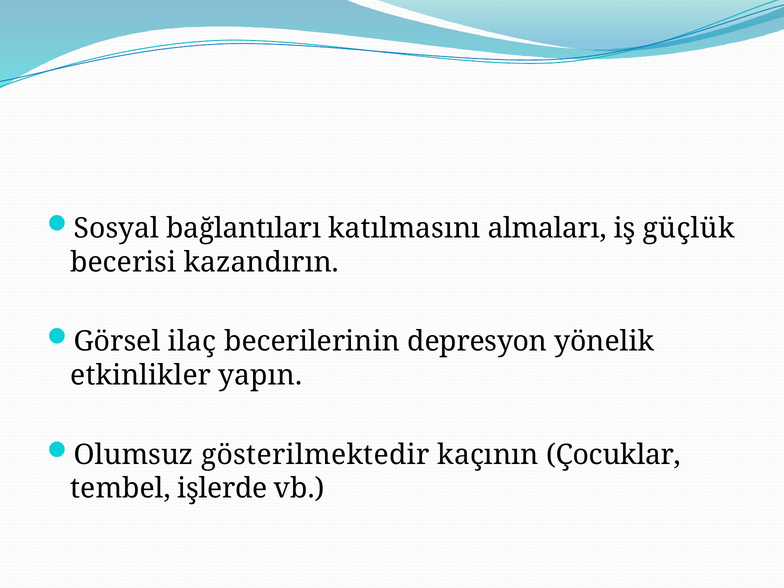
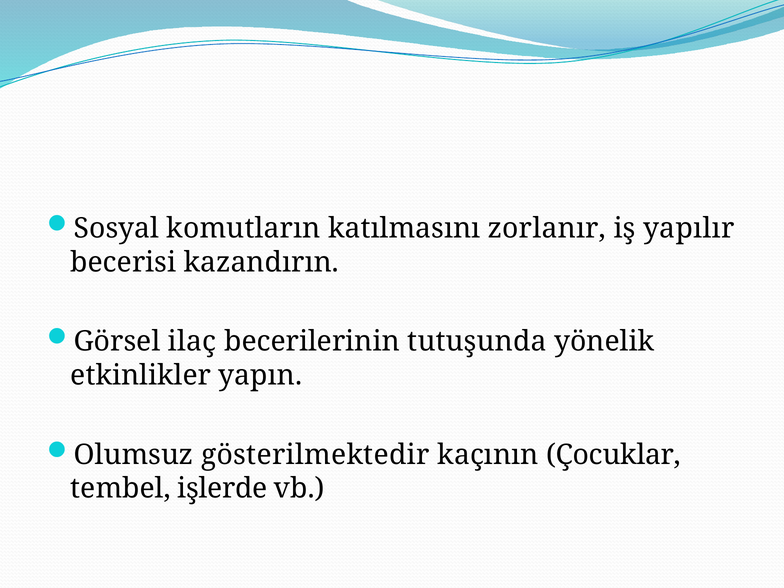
bağlantıları: bağlantıları -> komutların (243, 228)
almaları: almaları -> zorlanır (547, 228)
güçlük: güçlük -> yapılır (689, 228)
depresyon: depresyon -> tutuşunda (477, 342)
